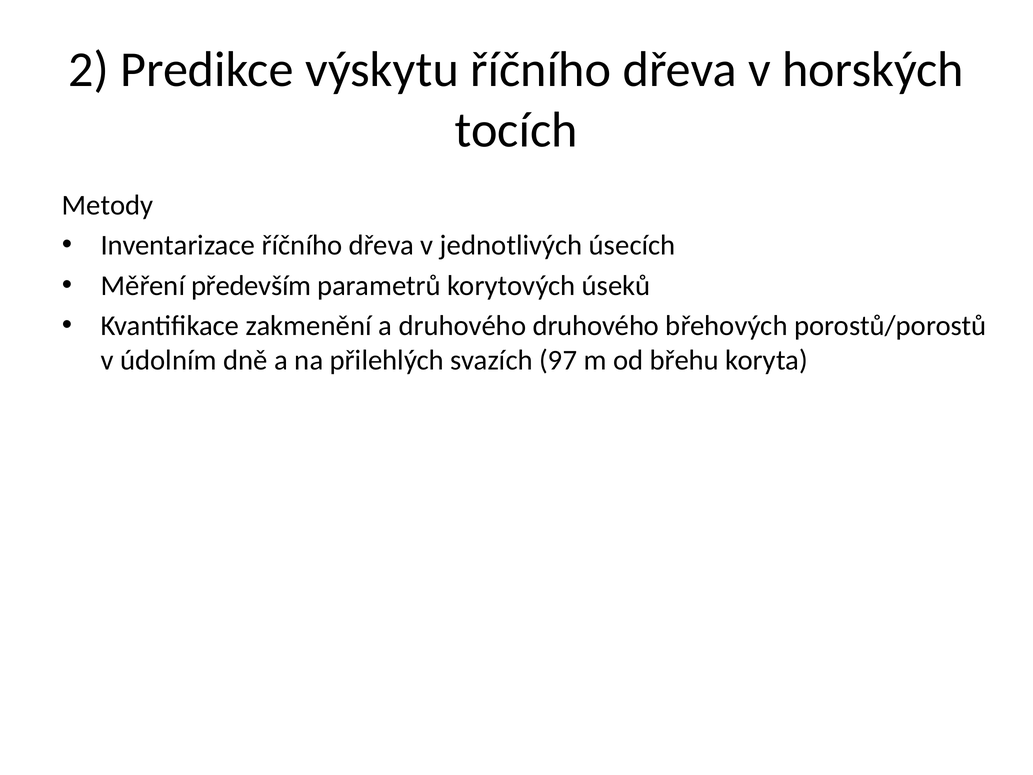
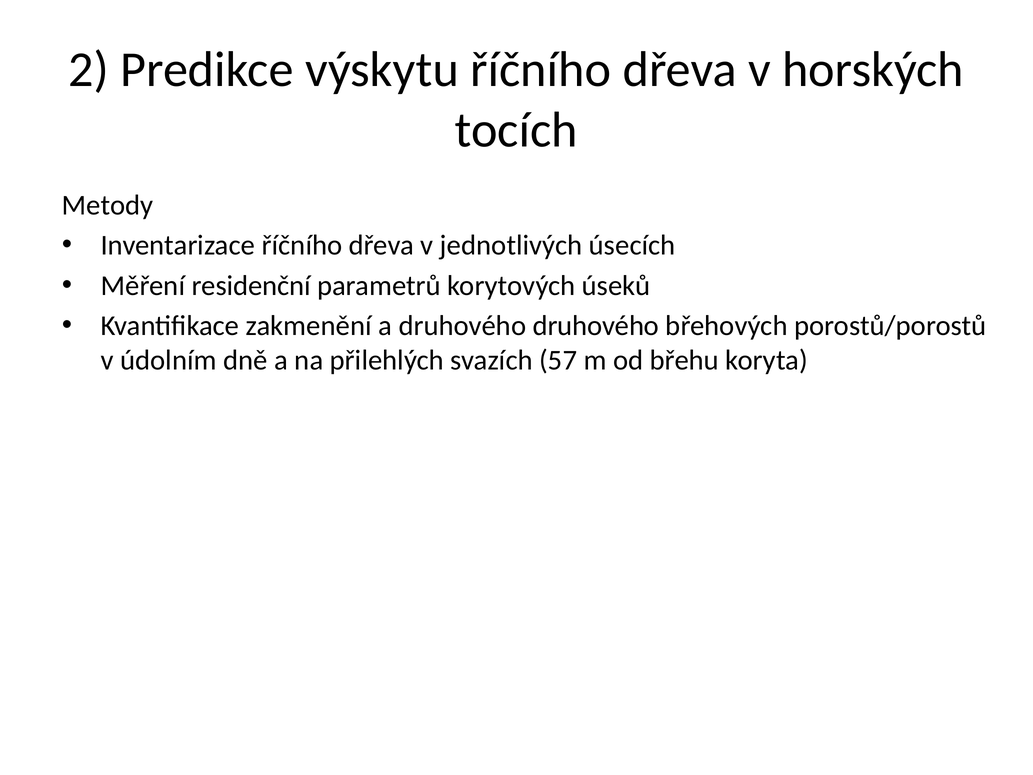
především: především -> residenční (251, 286)
97: 97 -> 57 (558, 360)
